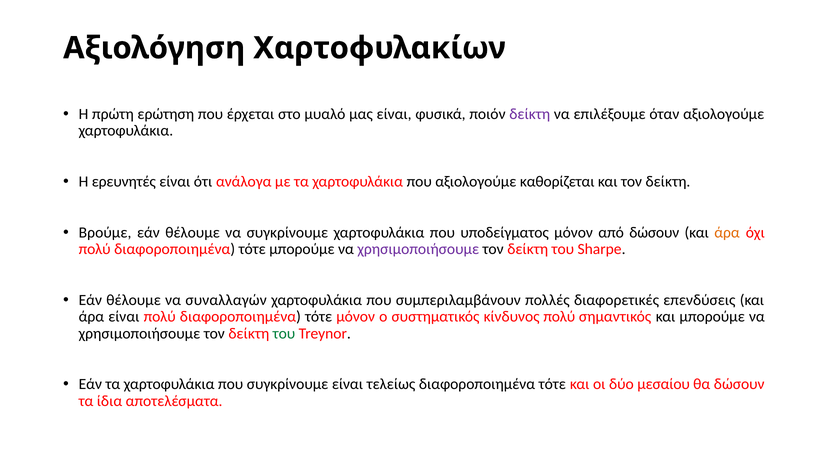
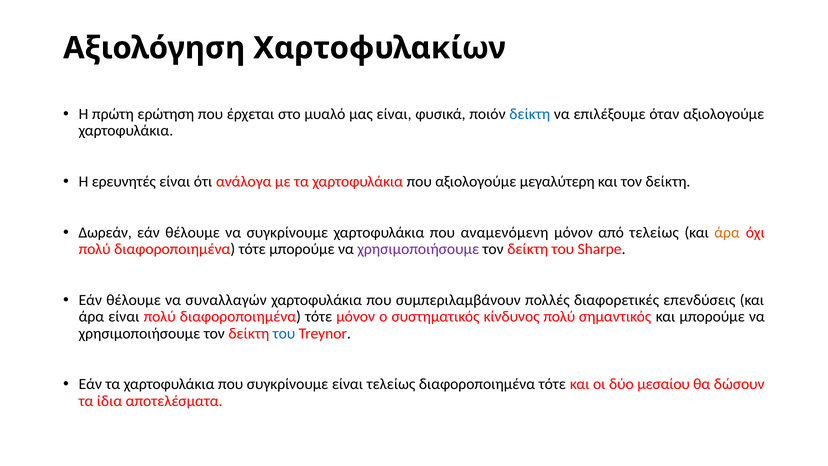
δείκτη colour: purple -> blue (530, 114)
καθορίζεται: καθορίζεται -> μεγαλύτερη (557, 181)
Βρούμε: Βρούμε -> Δωρεάν (105, 232)
υποδείγματος: υποδείγματος -> αναμενόμενη (505, 232)
από δώσουν: δώσουν -> τελείως (654, 232)
του colour: green -> blue (284, 333)
